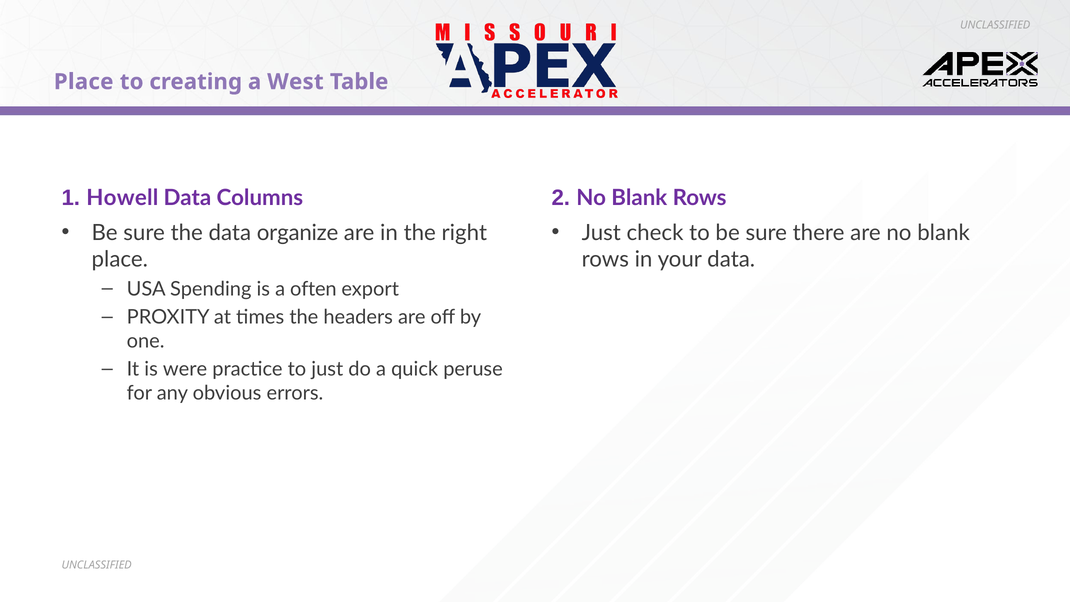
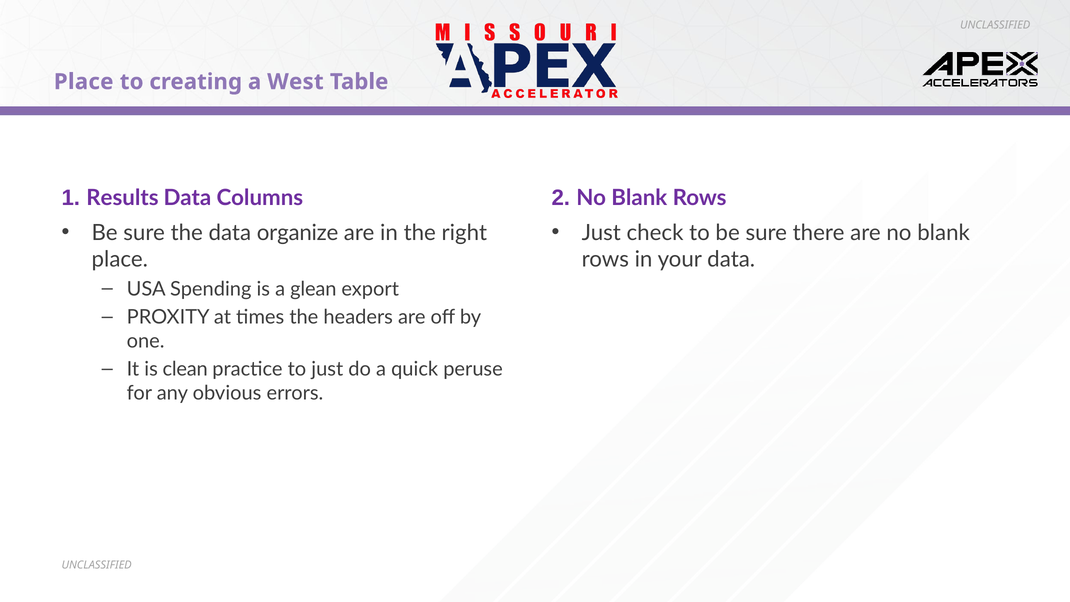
Howell: Howell -> Results (122, 198)
often: often -> glean (313, 289)
were: were -> clean (185, 369)
